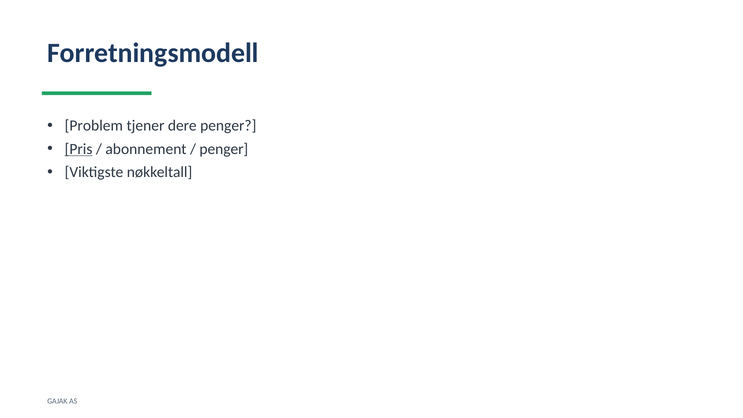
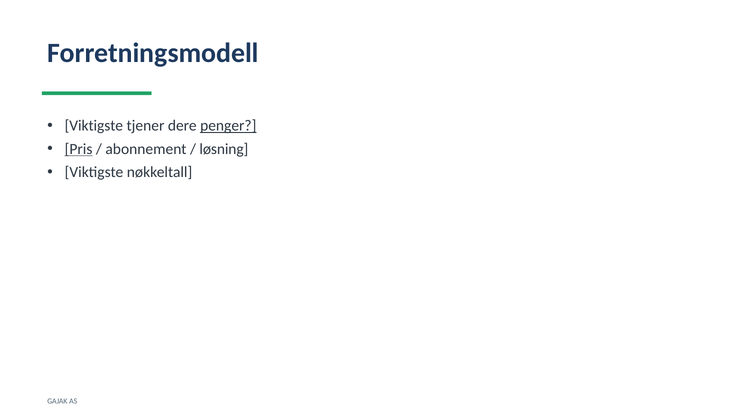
Problem: Problem -> Viktigste (94, 126)
penger underline: none -> present (228, 126)
penger: penger -> løsning (224, 149)
